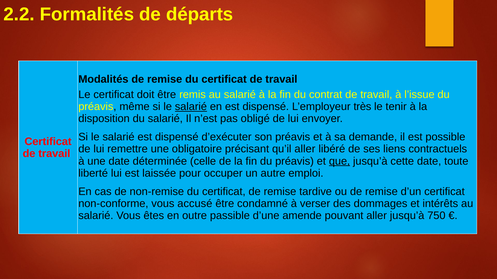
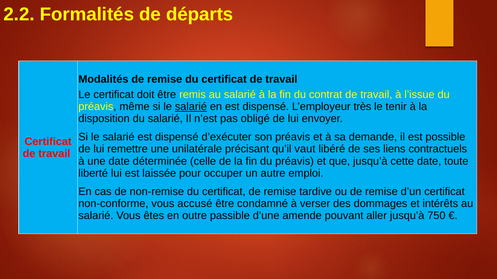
obligatoire: obligatoire -> unilatérale (197, 149)
qu’il aller: aller -> vaut (305, 149)
que underline: present -> none (339, 161)
